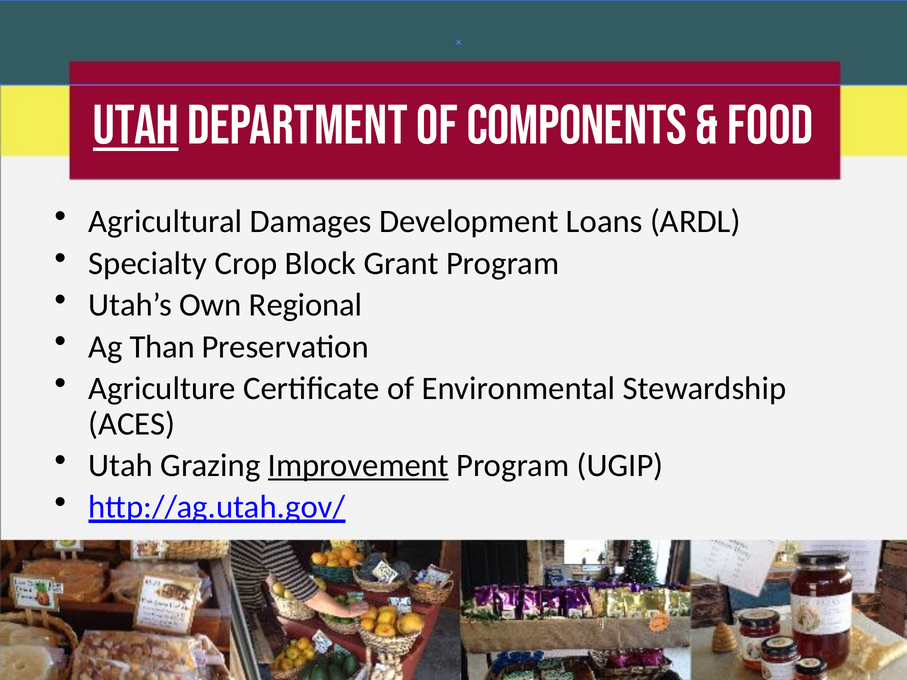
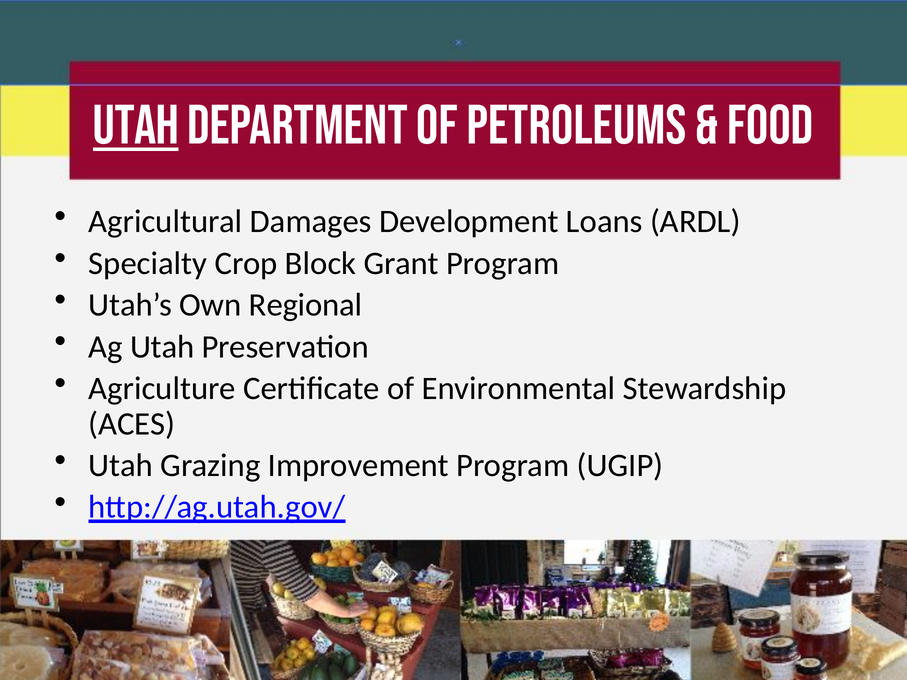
Components: Components -> Petroleums (576, 126)
Ag Than: Than -> Utah (162, 347)
Improvement underline: present -> none (358, 466)
